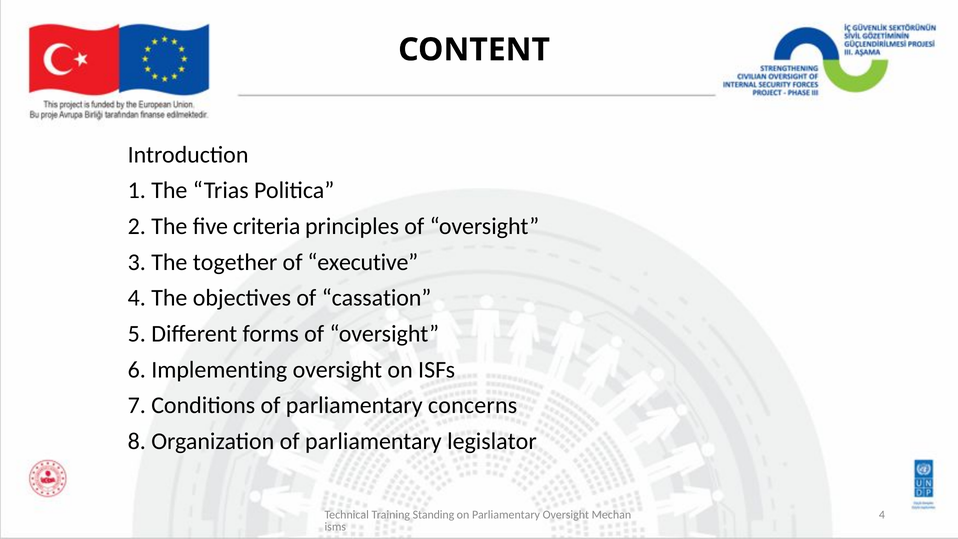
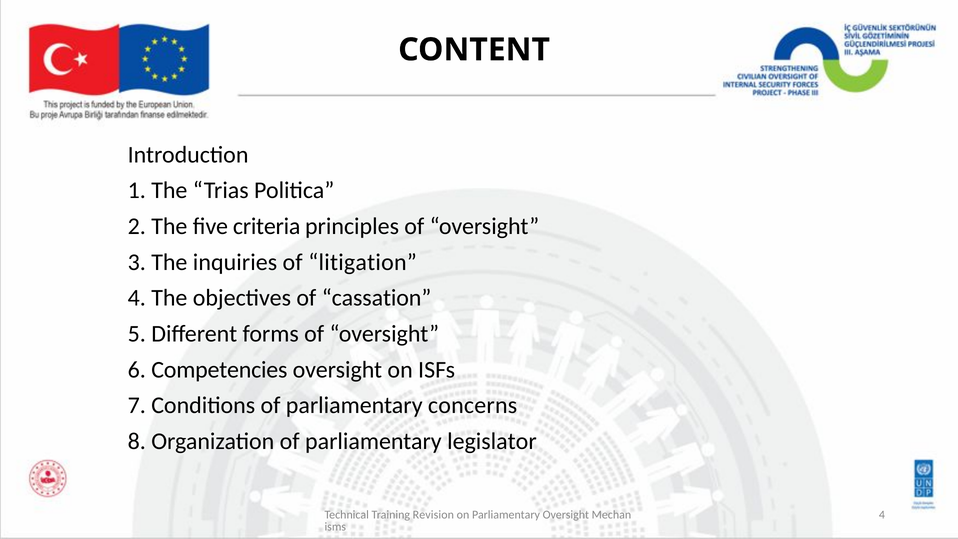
together: together -> inquiries (235, 262)
executive: executive -> litigation (363, 262)
Implementing: Implementing -> Competencies (219, 370)
Standing: Standing -> Revision (433, 514)
